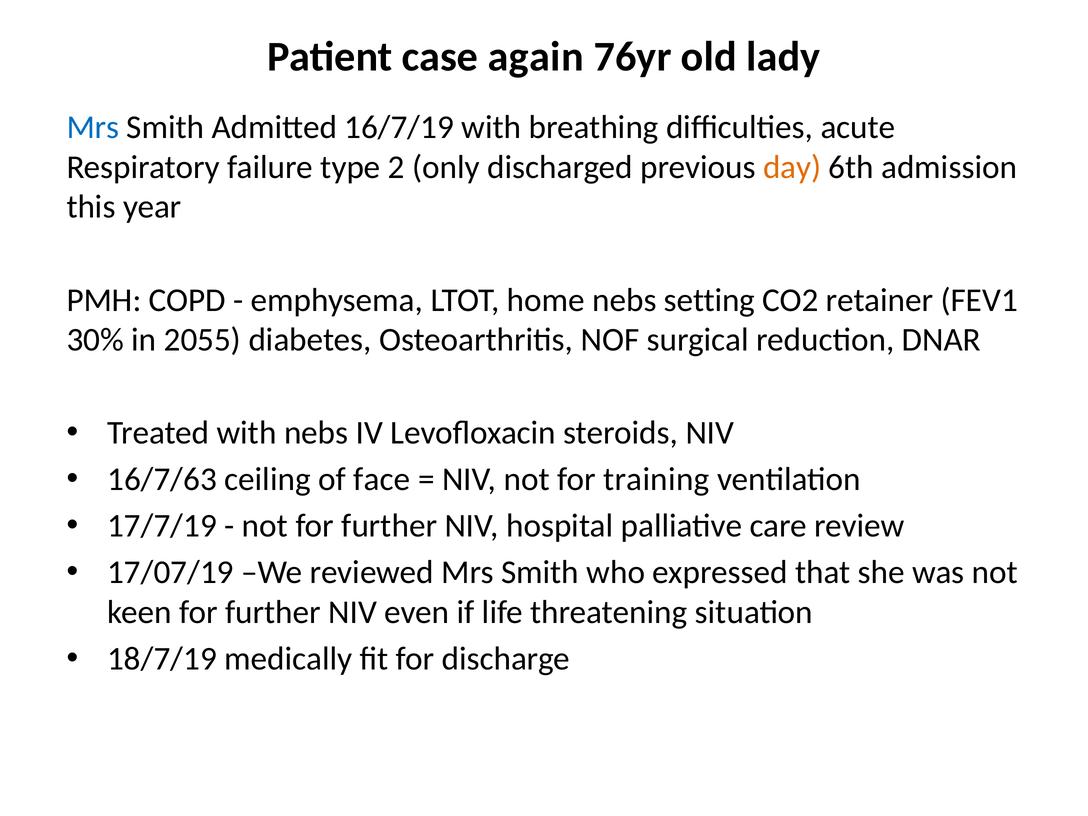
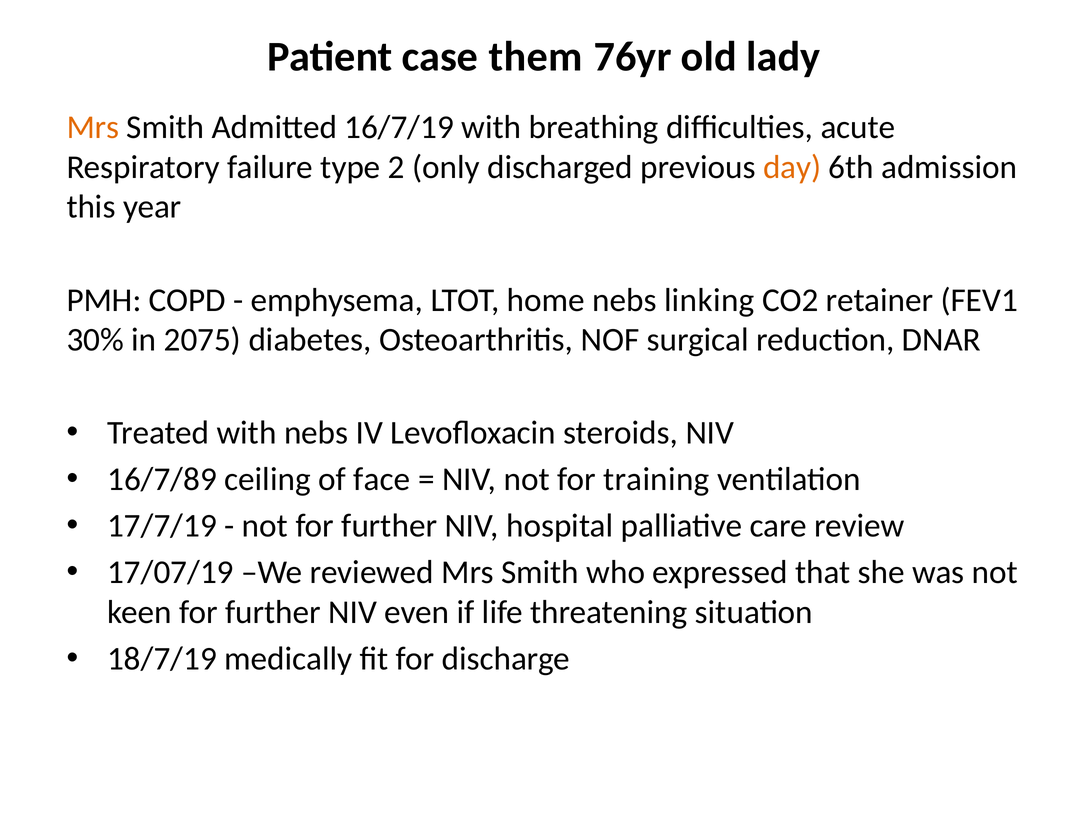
again: again -> them (536, 57)
Mrs colour: blue -> orange (93, 127)
setting: setting -> linking (709, 300)
2055: 2055 -> 2075 (202, 340)
16/7/63: 16/7/63 -> 16/7/89 (162, 479)
